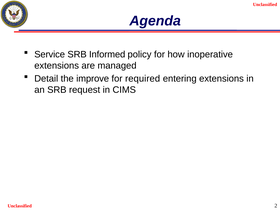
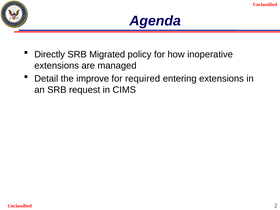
Service: Service -> Directly (50, 54)
Informed: Informed -> Migrated (107, 54)
